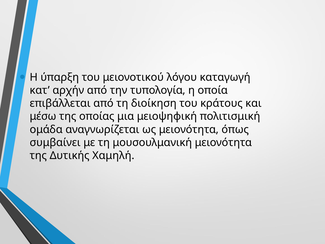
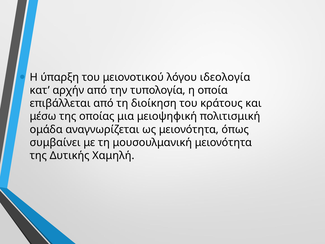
καταγωγή: καταγωγή -> ιδεολογία (225, 77)
